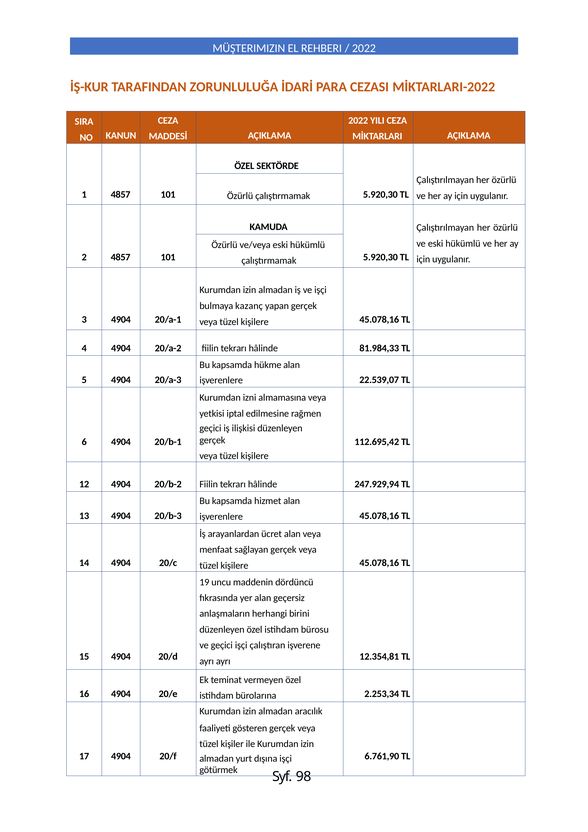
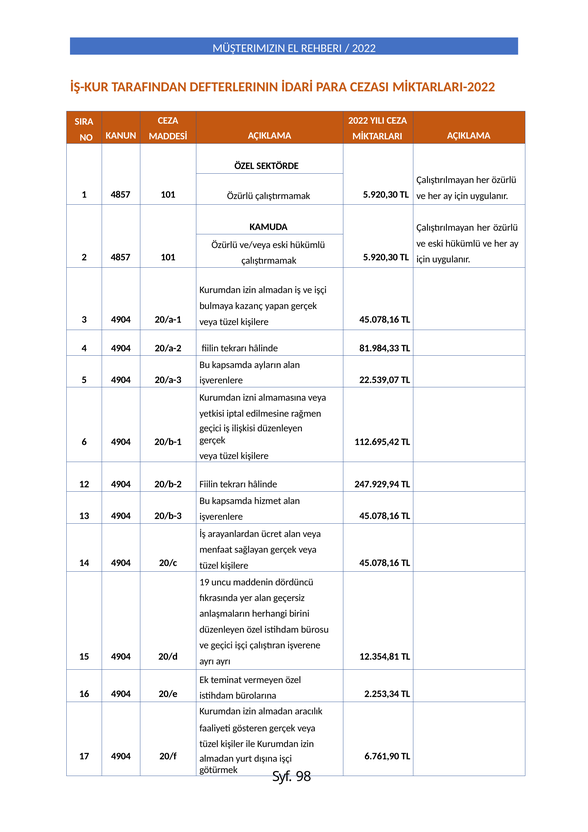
ZORUNLULUĞA: ZORUNLULUĞA -> DEFTERLERININ (234, 87)
hükme: hükme -> ayların (268, 365)
